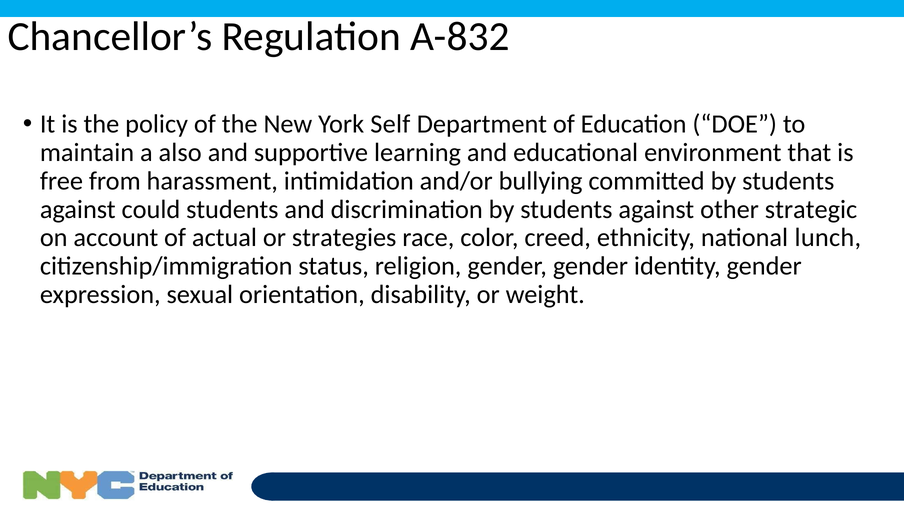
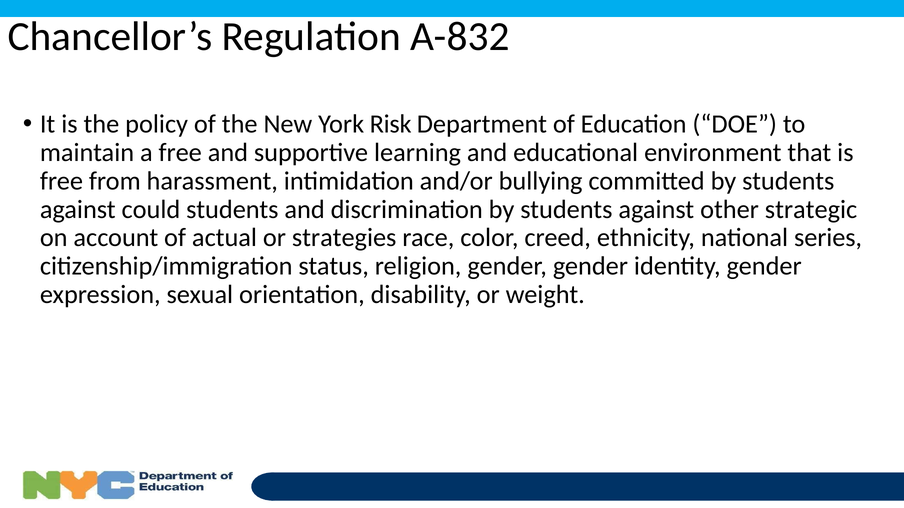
Self: Self -> Risk (391, 124)
a also: also -> free (180, 153)
lunch: lunch -> series (828, 238)
